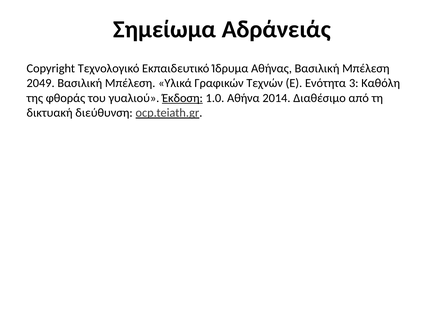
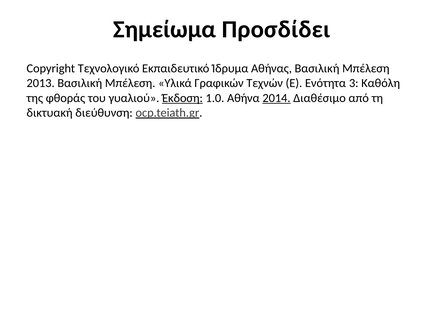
Αδράνειάς: Αδράνειάς -> Προσδίδει (276, 29)
2049: 2049 -> 2013 (41, 83)
2014 underline: none -> present (276, 98)
